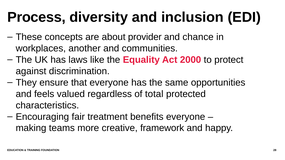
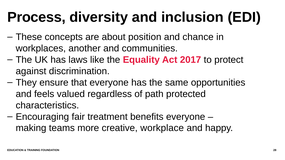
provider: provider -> position (145, 37)
2000: 2000 -> 2017 (191, 60)
total: total -> path (154, 94)
framework: framework -> workplace (162, 128)
